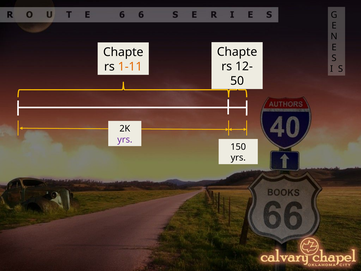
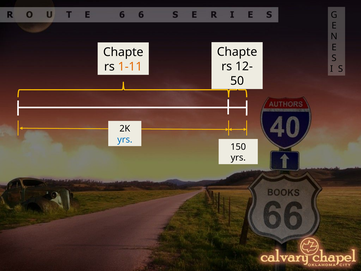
yrs colour: purple -> blue (125, 139)
